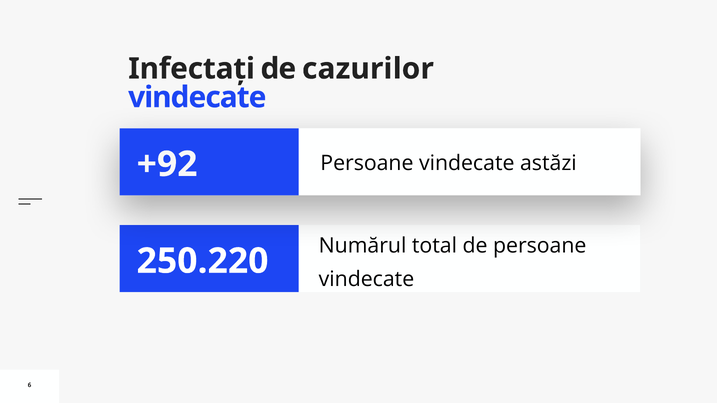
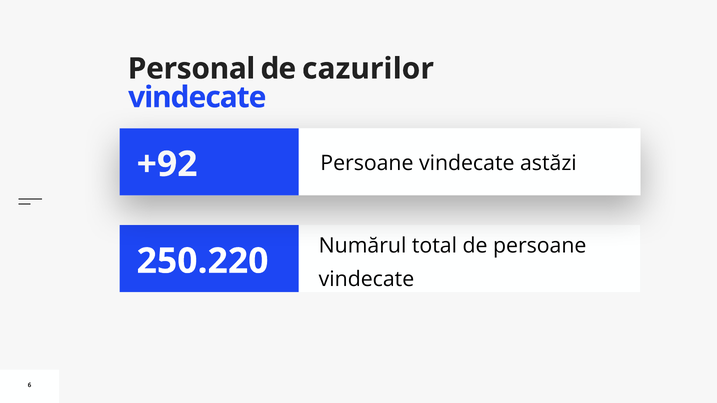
Infectați: Infectați -> Personal (192, 69)
